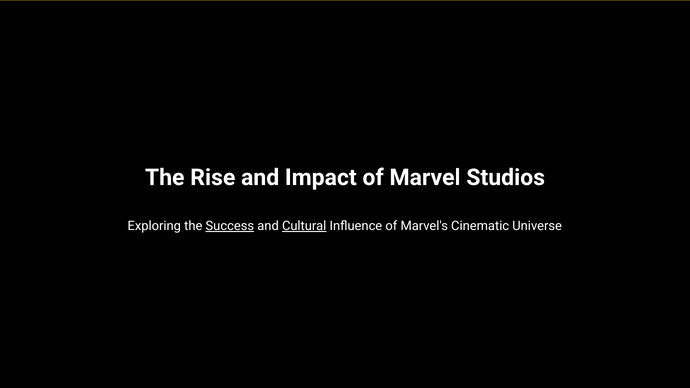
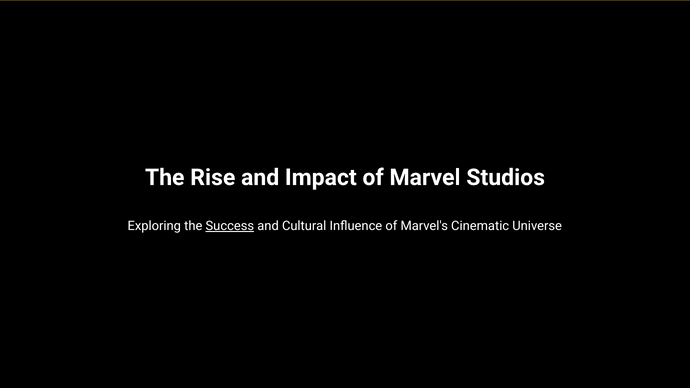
Cultural underline: present -> none (304, 226)
